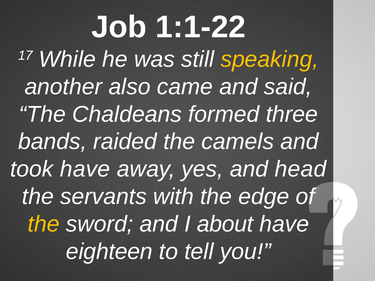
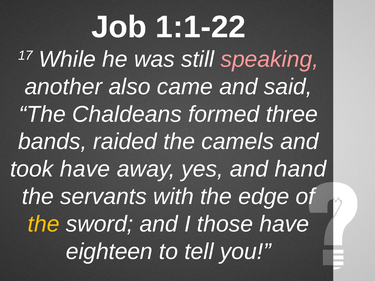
speaking colour: yellow -> pink (270, 59)
head: head -> hand (300, 169)
about: about -> those (225, 224)
